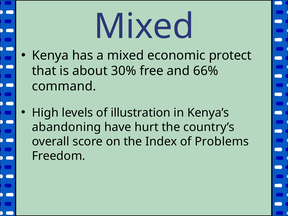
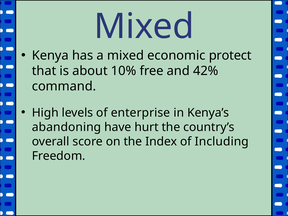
30%: 30% -> 10% (124, 71)
66%: 66% -> 42% (206, 71)
illustration: illustration -> enterprise (141, 113)
Problems: Problems -> Including (222, 141)
